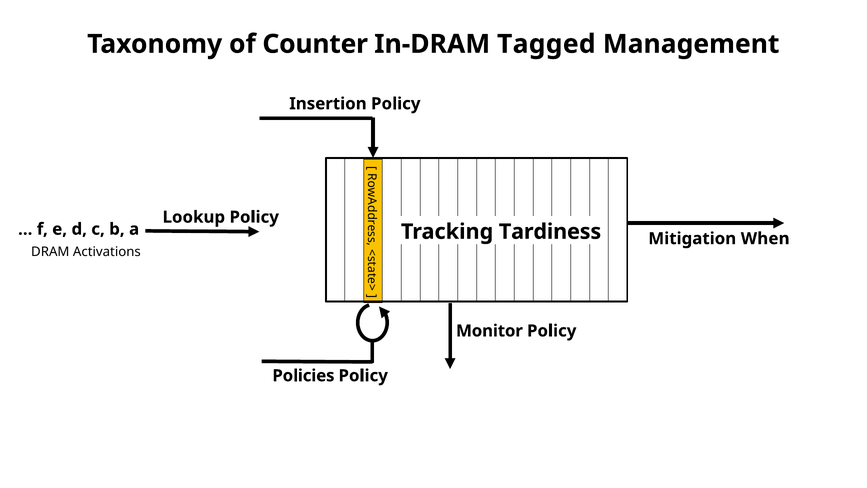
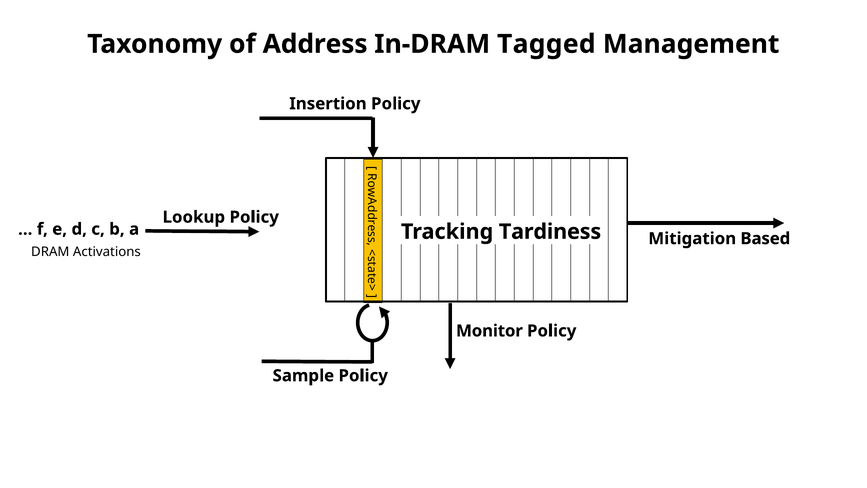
Counter: Counter -> Address (315, 44)
When: When -> Based (765, 238)
Policies: Policies -> Sample (303, 375)
